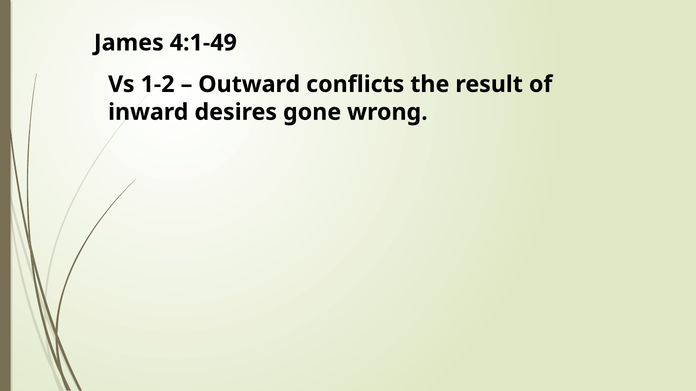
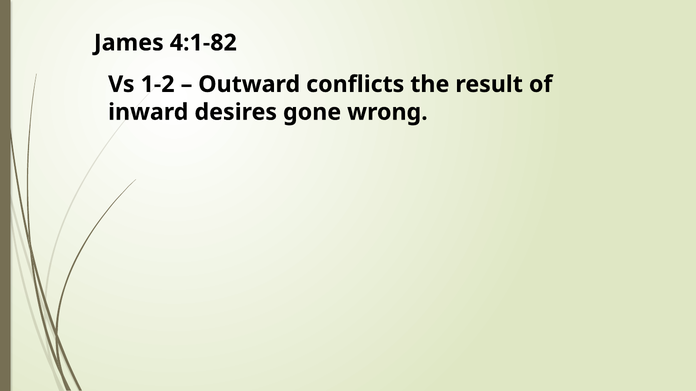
4:1-49: 4:1-49 -> 4:1-82 (203, 43)
